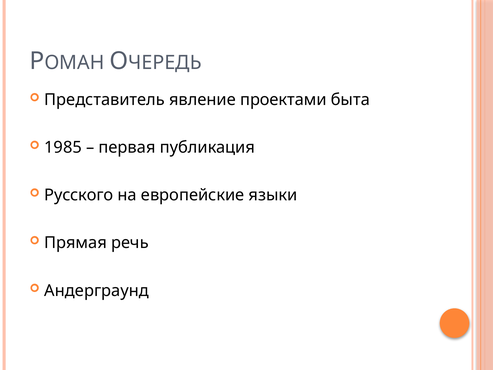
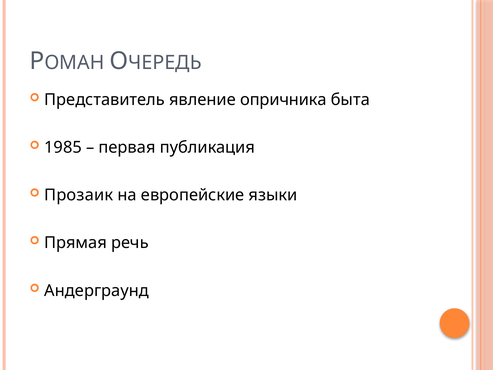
проектами: проектами -> опричника (283, 100)
Русского: Русского -> Прозаик (79, 195)
